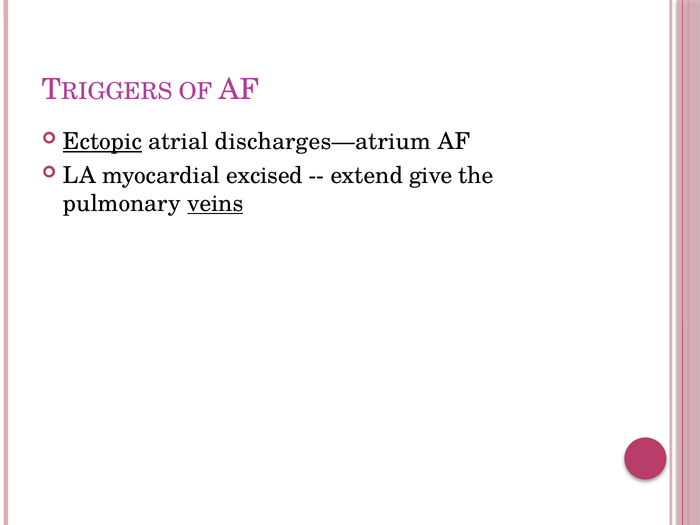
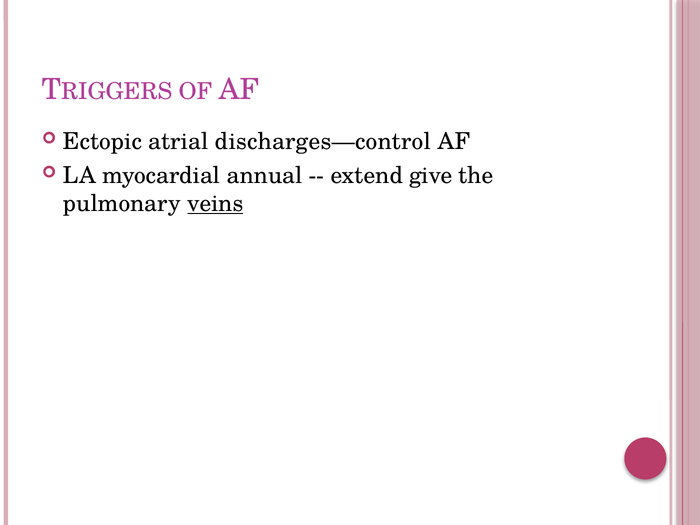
Ectopic underline: present -> none (102, 142)
discharges—atrium: discharges—atrium -> discharges—control (323, 142)
excised: excised -> annual (265, 175)
